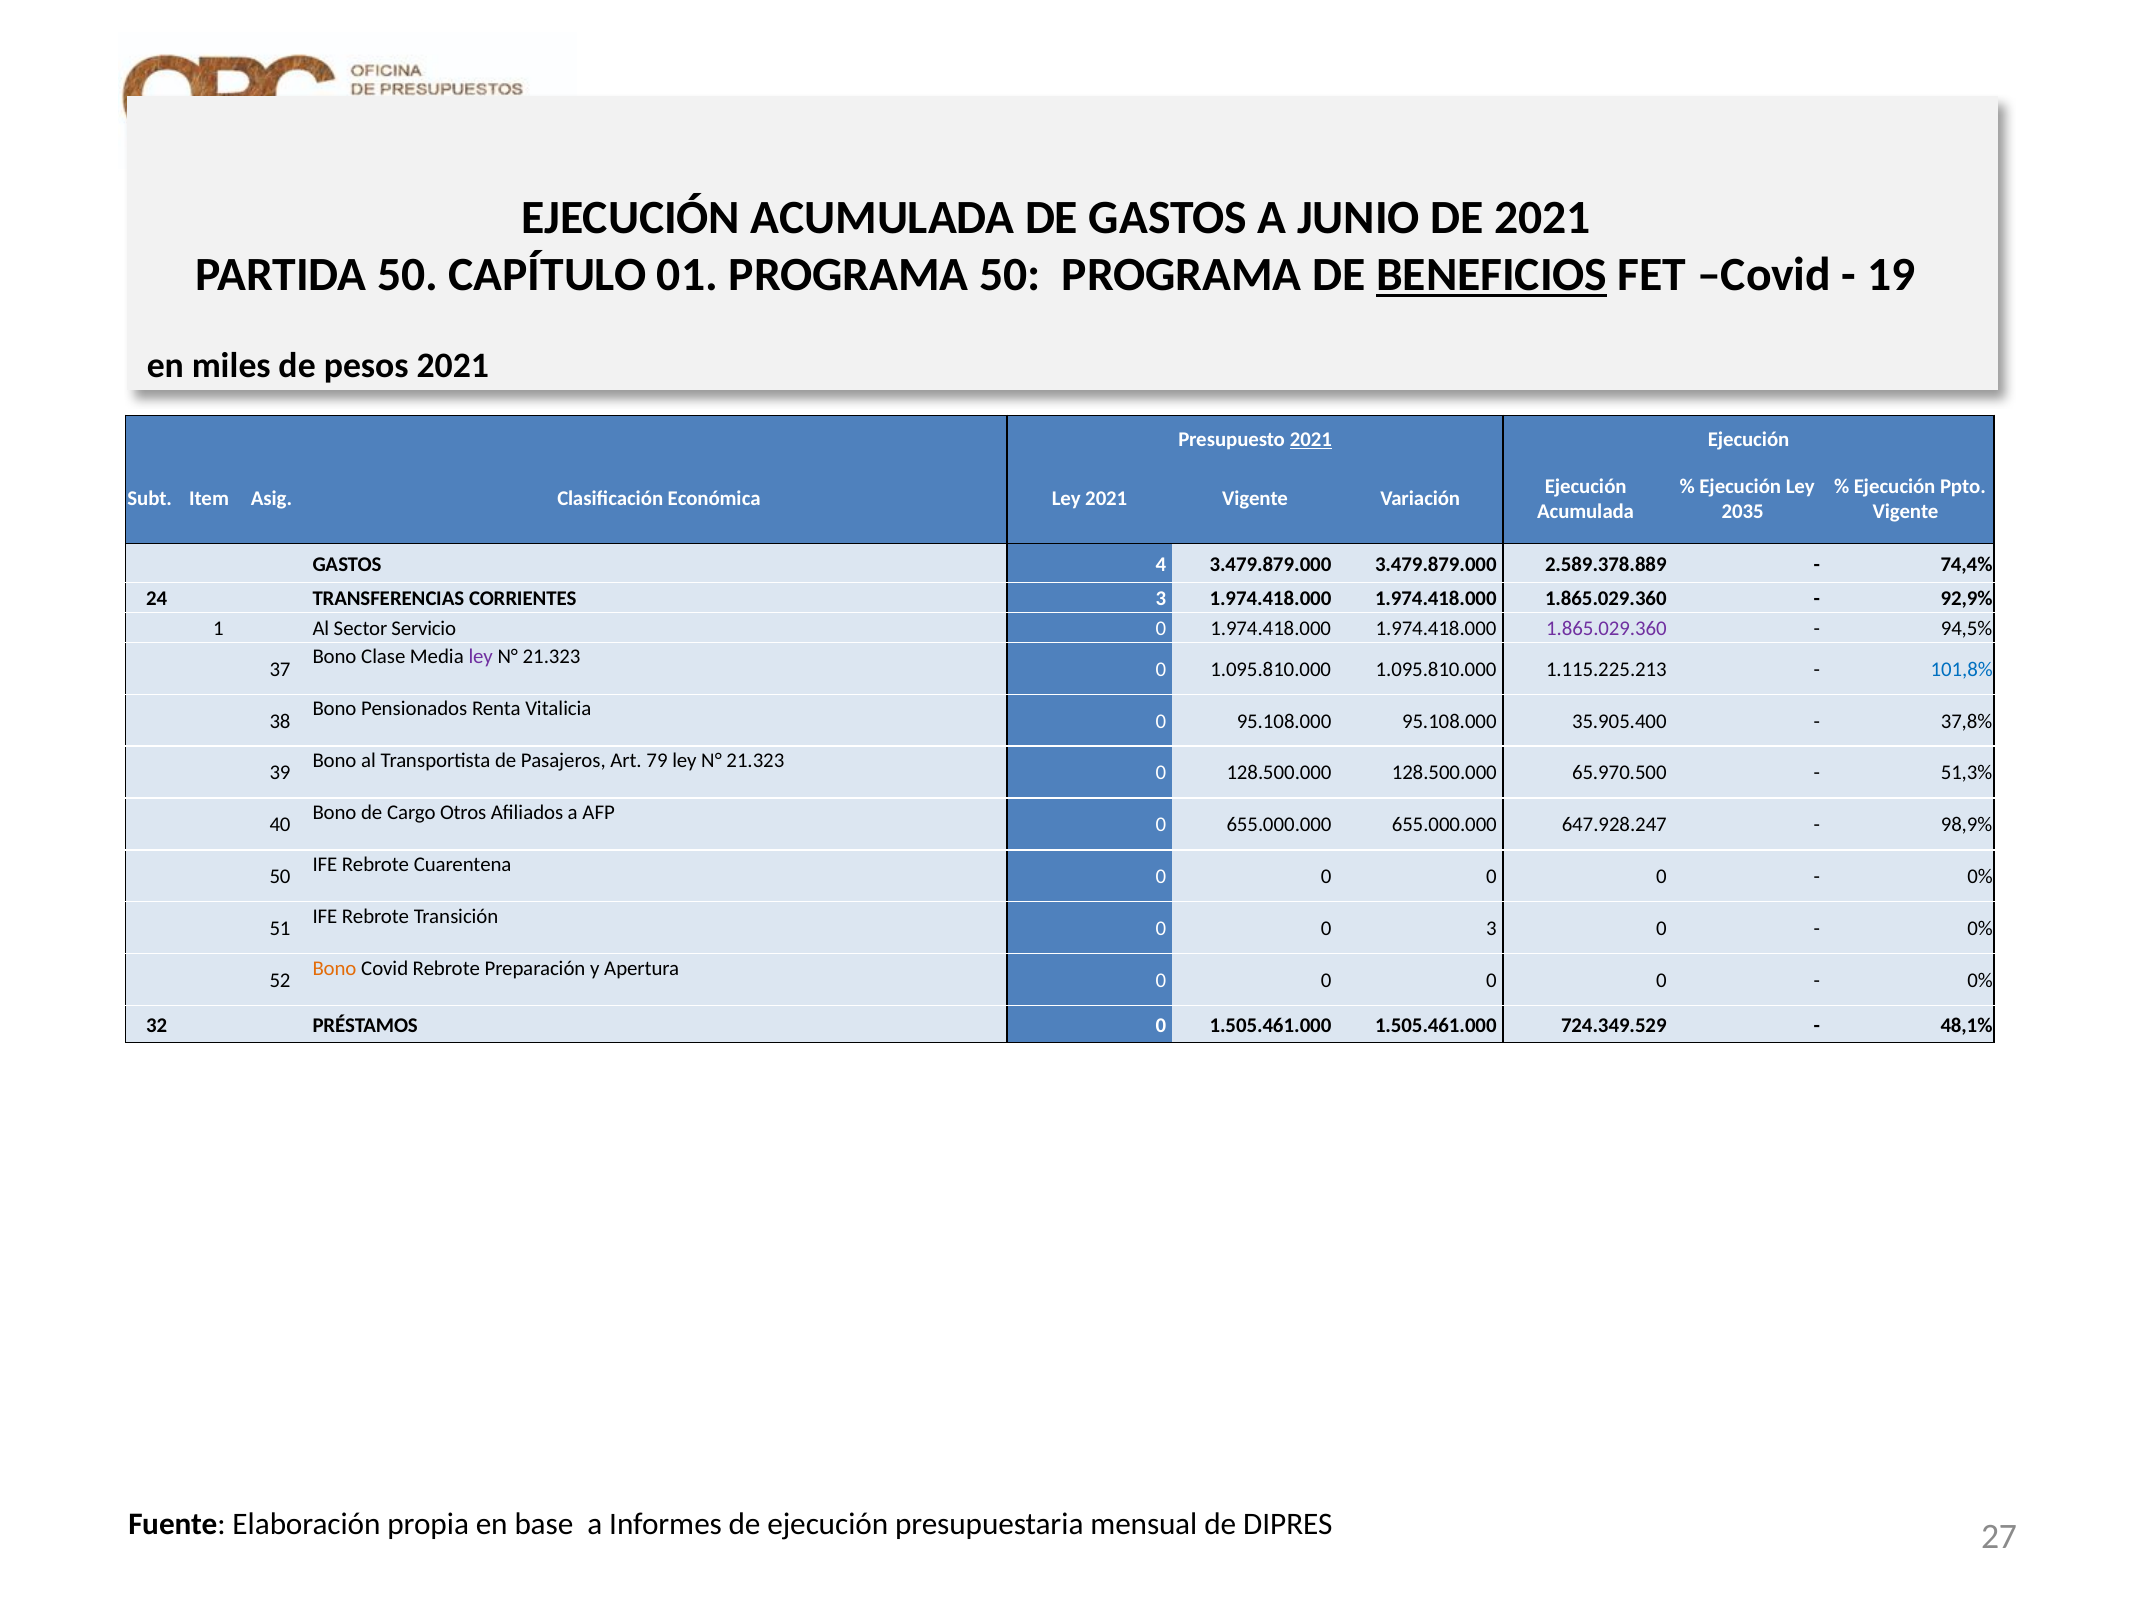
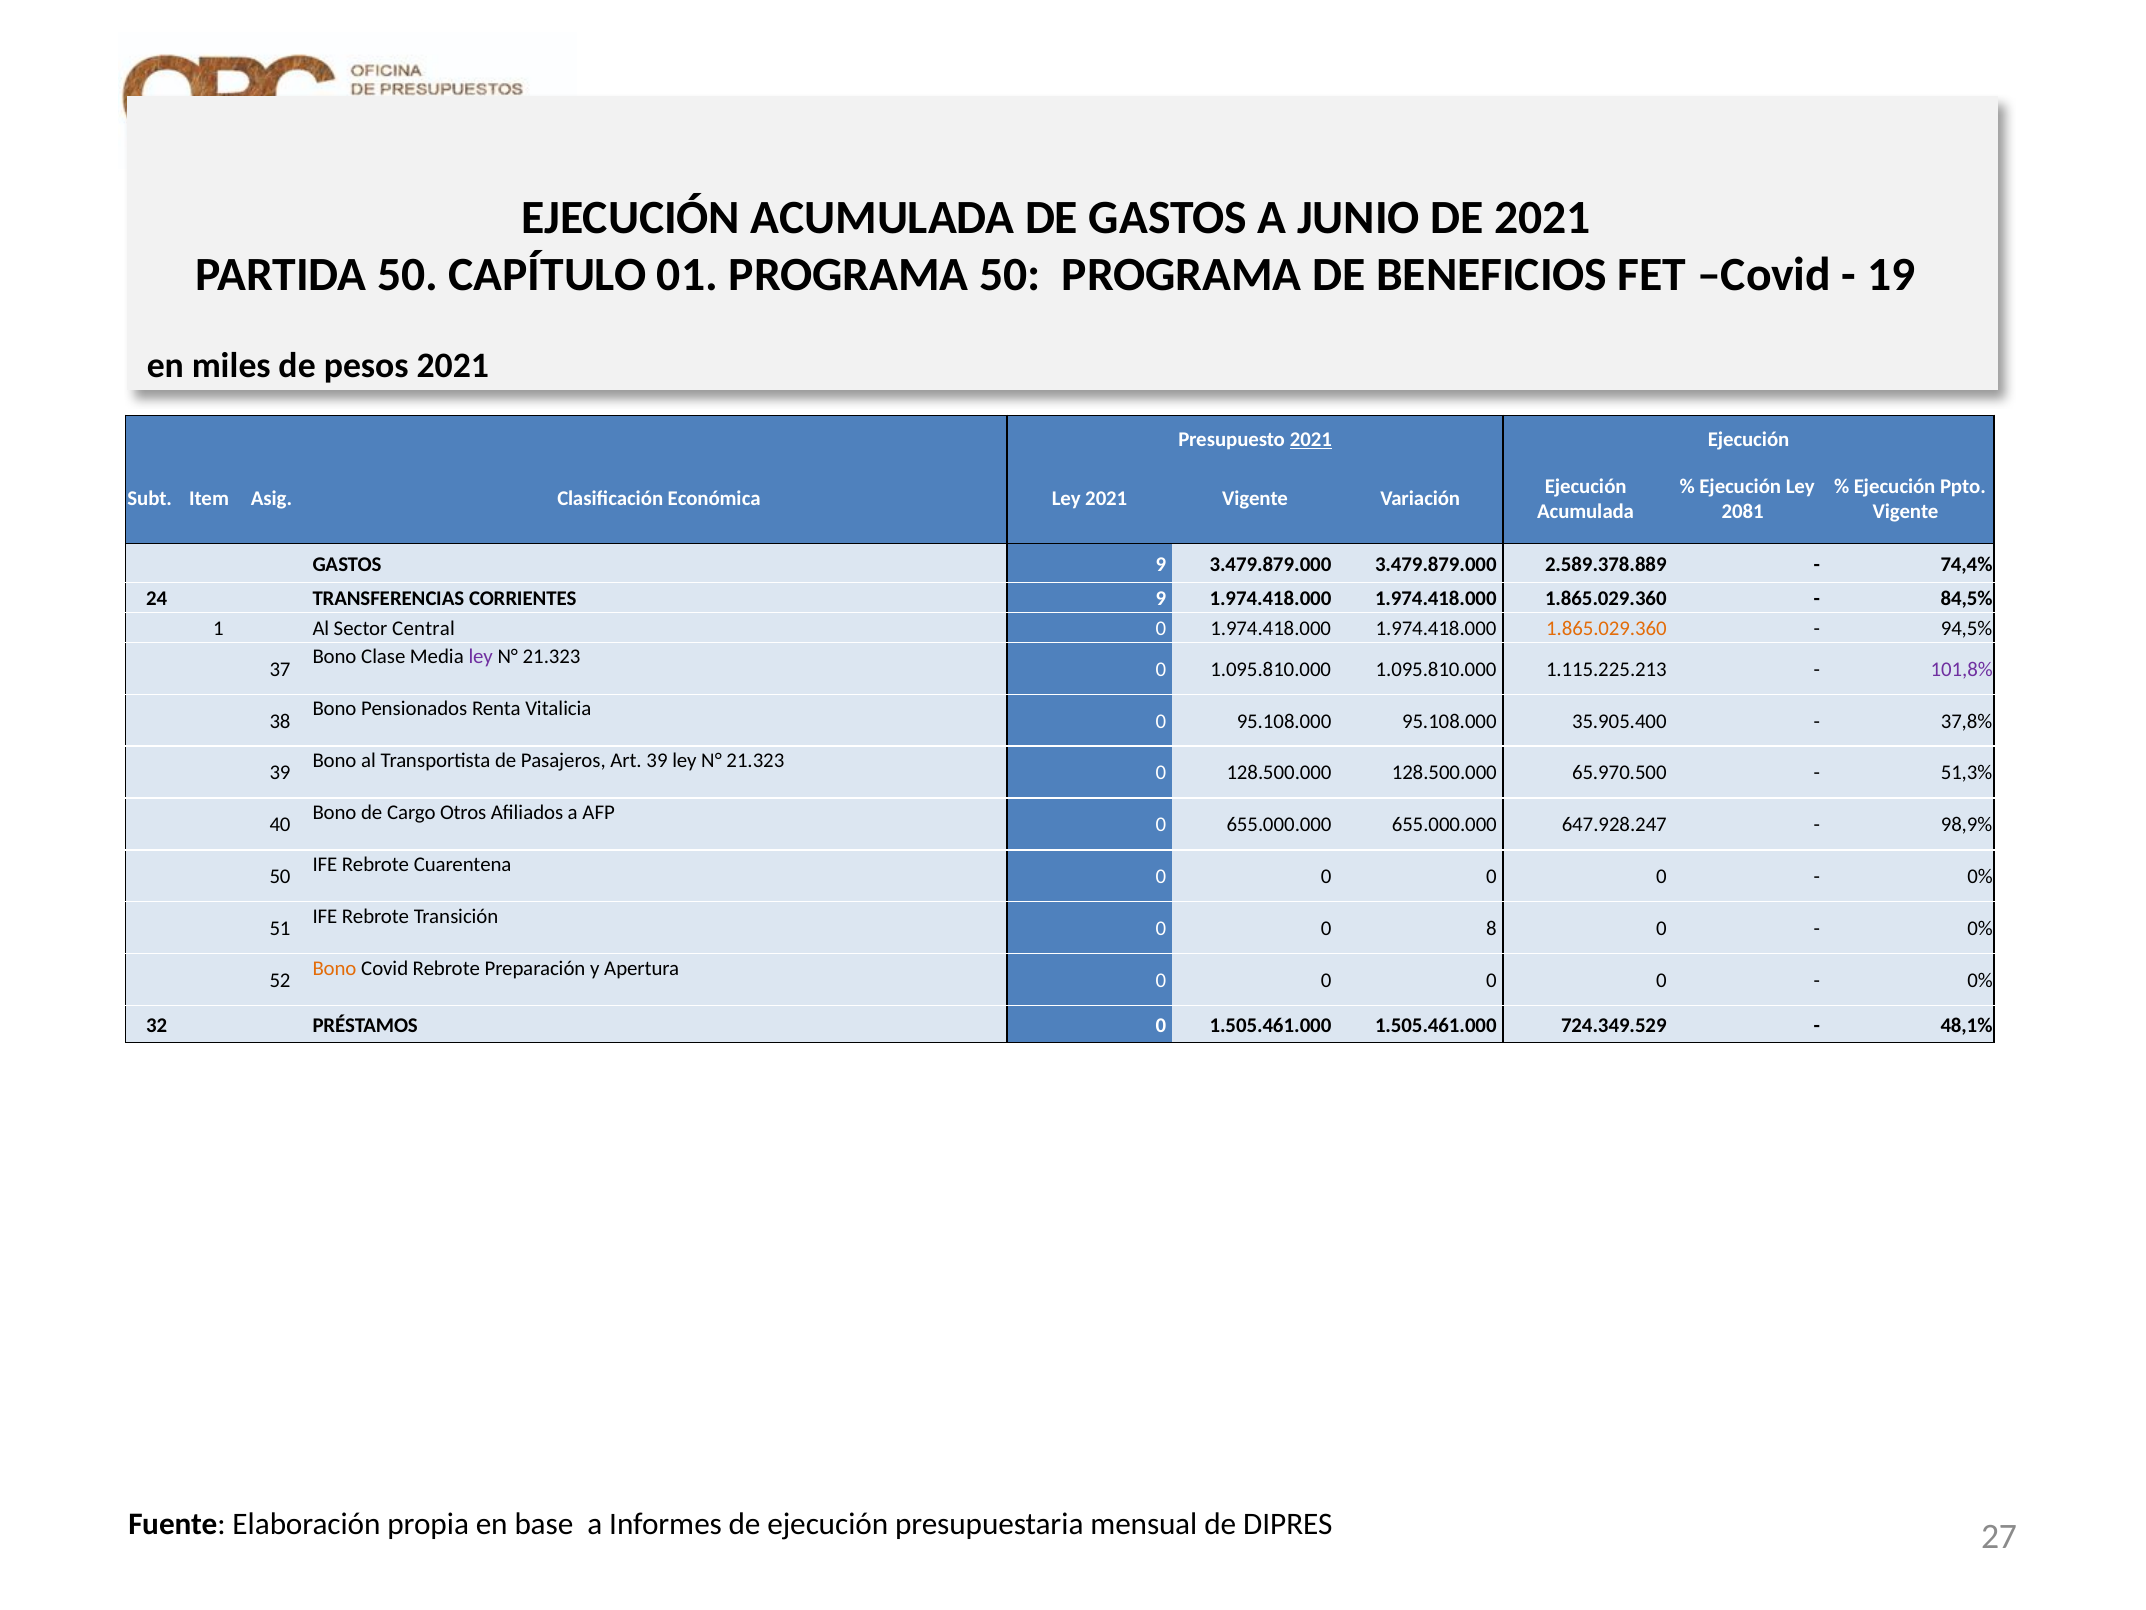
BENEFICIOS underline: present -> none (1492, 275)
2035: 2035 -> 2081 (1743, 512)
GASTOS 4: 4 -> 9 (1161, 564)
CORRIENTES 3: 3 -> 9 (1161, 598)
92,9%: 92,9% -> 84,5% (1967, 598)
Servicio: Servicio -> Central (424, 628)
1.865.029.360 colour: purple -> orange (1606, 628)
101,8% colour: blue -> purple (1962, 669)
Art 79: 79 -> 39 (657, 760)
0 3: 3 -> 8 (1492, 928)
